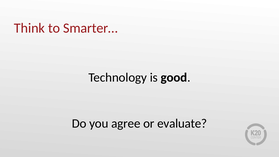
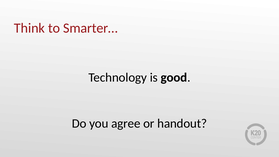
evaluate: evaluate -> handout (182, 123)
